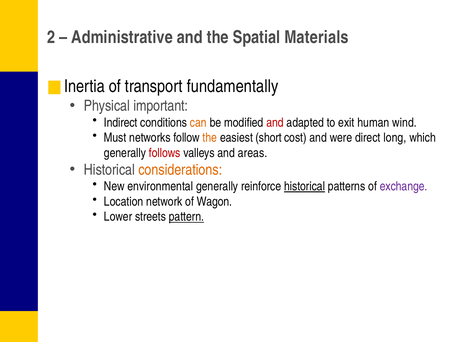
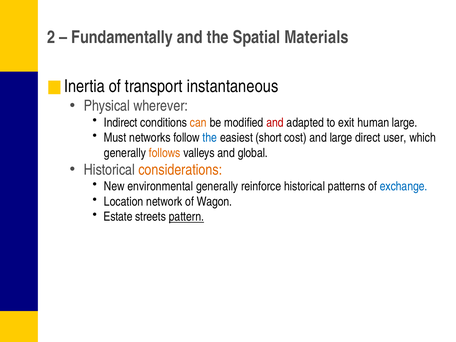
Administrative: Administrative -> Fundamentally (122, 37)
fundamentally: fundamentally -> instantaneous (233, 86)
important: important -> wherever (161, 106)
human wind: wind -> large (405, 123)
the colour: orange -> blue (210, 138)
and were: were -> large (341, 138)
long: long -> user (395, 138)
follows colour: red -> orange (165, 153)
areas: areas -> global (253, 153)
historical underline: present -> none (305, 186)
exchange colour: purple -> blue (404, 186)
Lower: Lower -> Estate (118, 217)
